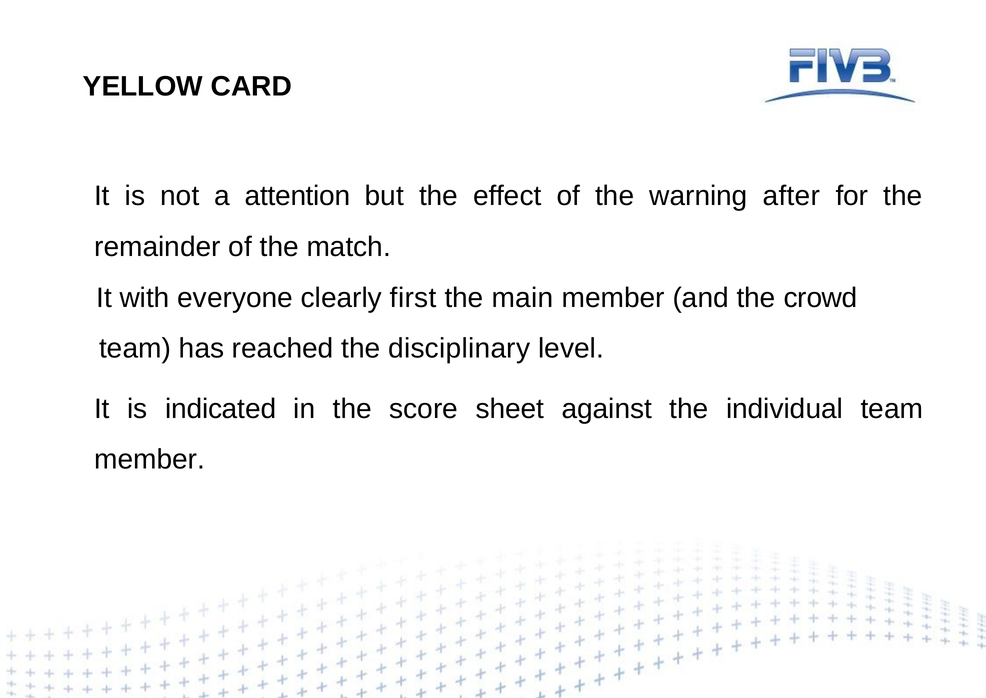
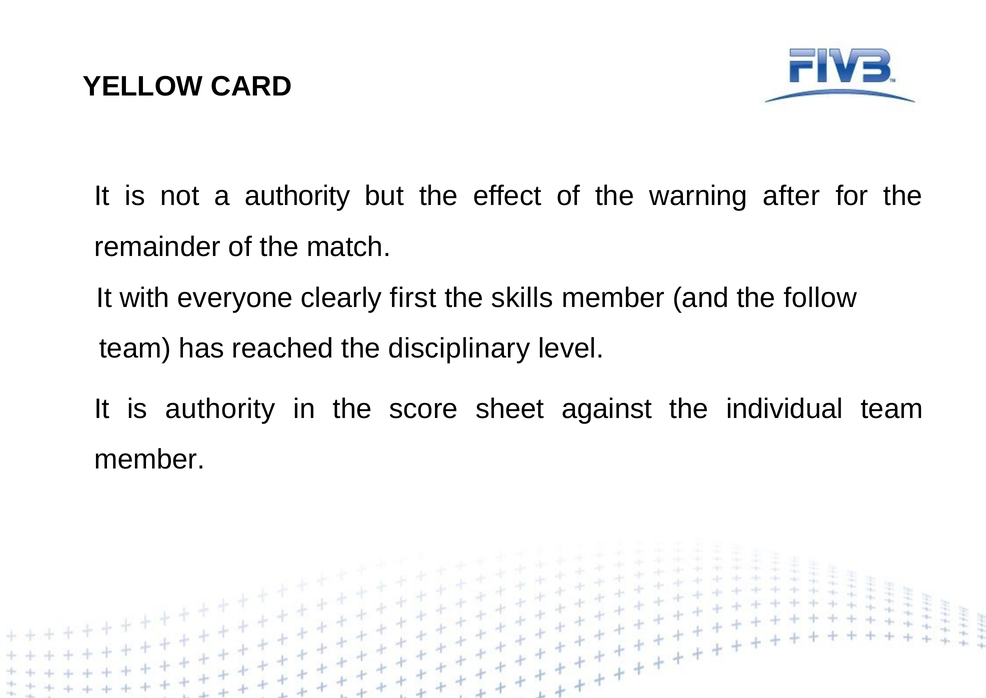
a attention: attention -> authority (298, 196)
main: main -> skills (522, 298)
crowd: crowd -> follow (820, 298)
is indicated: indicated -> authority (220, 409)
